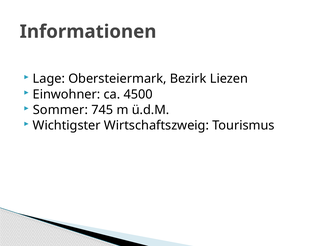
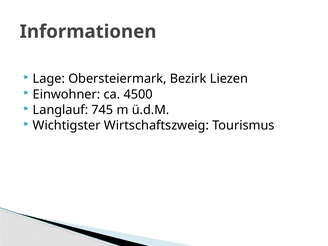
Sommer: Sommer -> Langlauf (60, 110)
